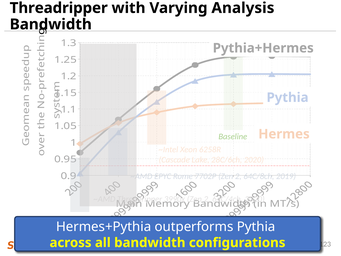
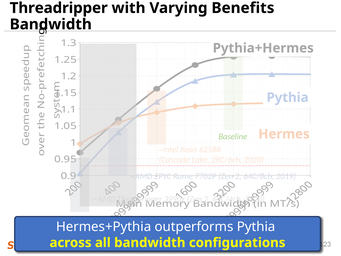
Analysis: Analysis -> Benefits (243, 8)
